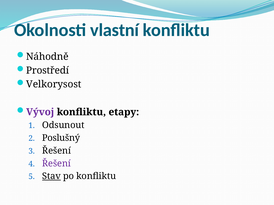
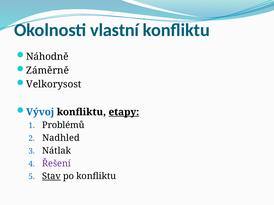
Prostředí: Prostředí -> Záměrně (48, 71)
Vývoj colour: purple -> blue (40, 112)
etapy underline: none -> present (124, 112)
Odsunout: Odsunout -> Problémů (63, 125)
Poslušný: Poslušný -> Nadhled (61, 138)
Řešení: Řešení -> Nátlak (57, 151)
